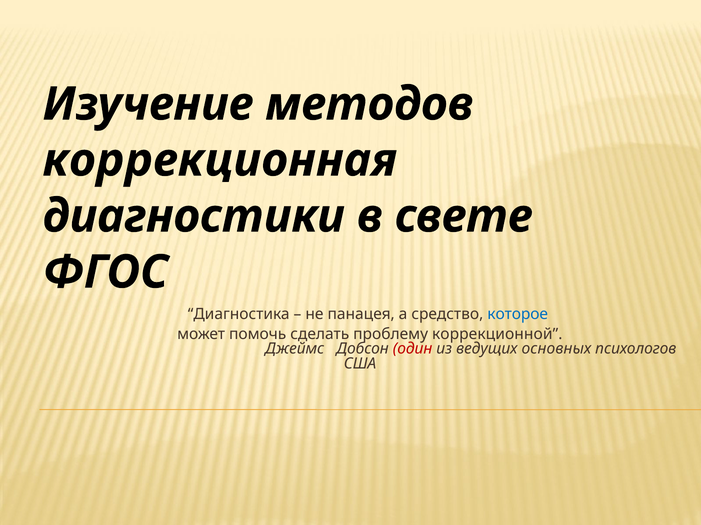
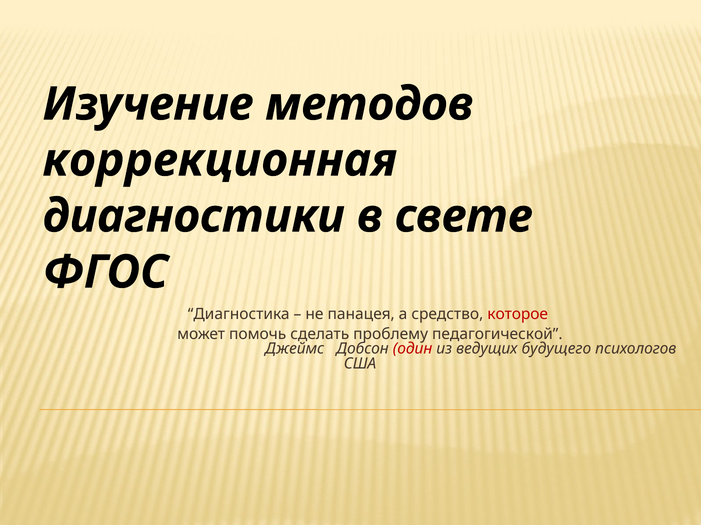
которое colour: blue -> red (518, 315)
коррекционной: коррекционной -> педагогической (497, 334)
основных: основных -> будущего (556, 349)
